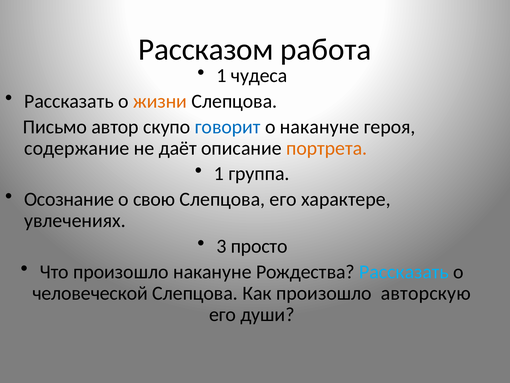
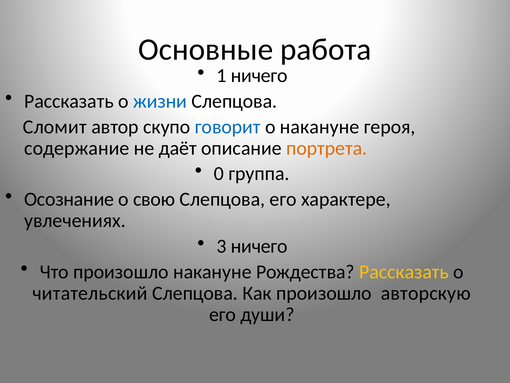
Рассказом: Рассказом -> Основные (206, 49)
1 чудеса: чудеса -> ничего (259, 76)
жизни colour: orange -> blue (160, 101)
Письмо: Письмо -> Сломит (55, 127)
1: 1 -> 0 (219, 174)
3 просто: просто -> ничего (259, 246)
Рассказать colour: light blue -> yellow (404, 271)
человеческой: человеческой -> читательский (90, 293)
